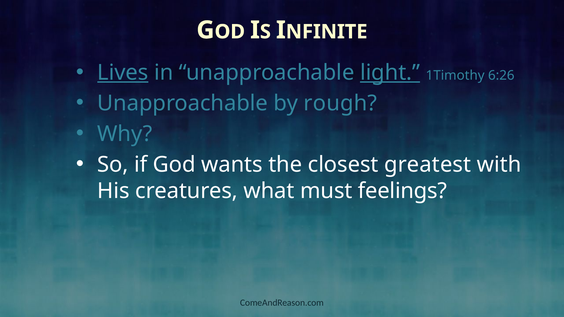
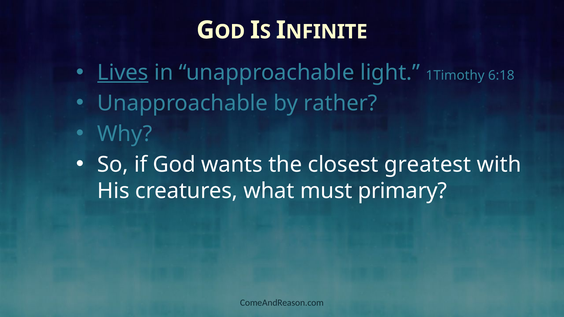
light underline: present -> none (390, 73)
6:26: 6:26 -> 6:18 (501, 76)
rough: rough -> rather (340, 103)
feelings: feelings -> primary (402, 191)
